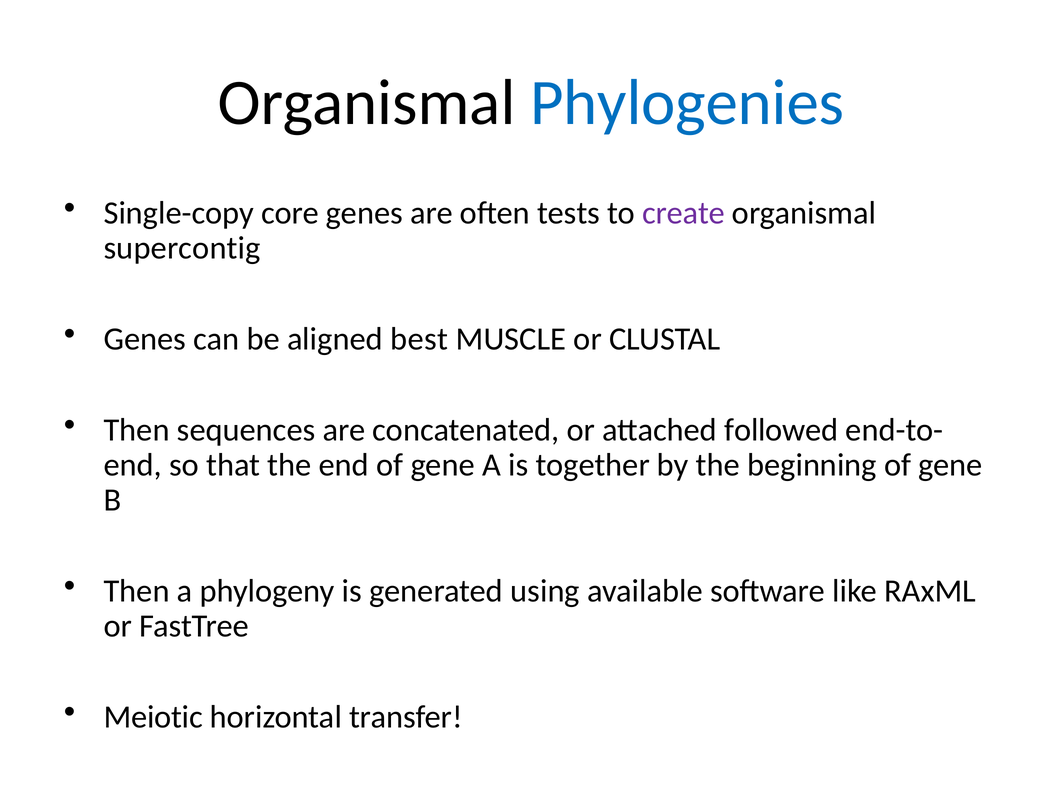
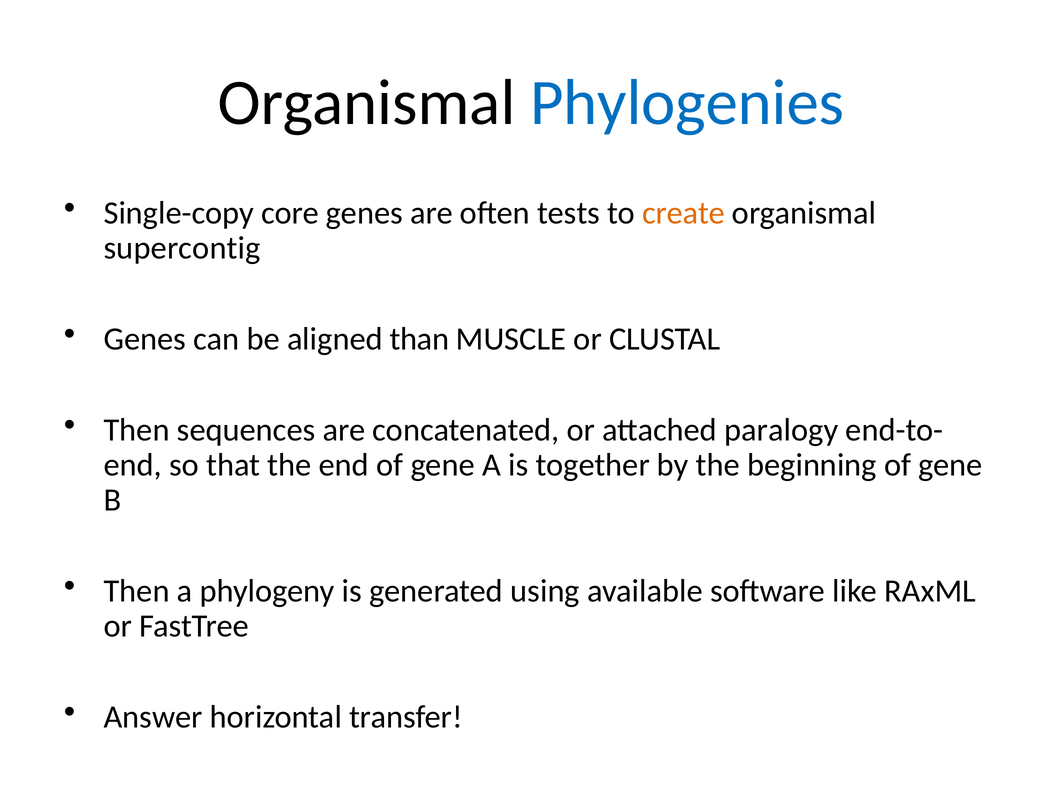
create colour: purple -> orange (684, 213)
best: best -> than (419, 339)
followed: followed -> paralogy (781, 430)
Meiotic: Meiotic -> Answer (153, 717)
